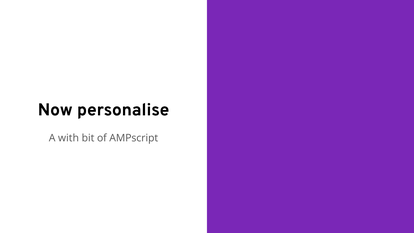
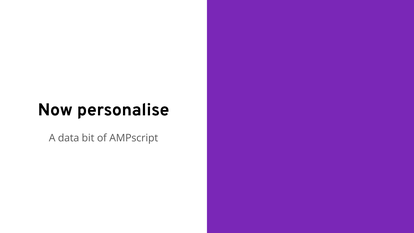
with: with -> data (69, 138)
